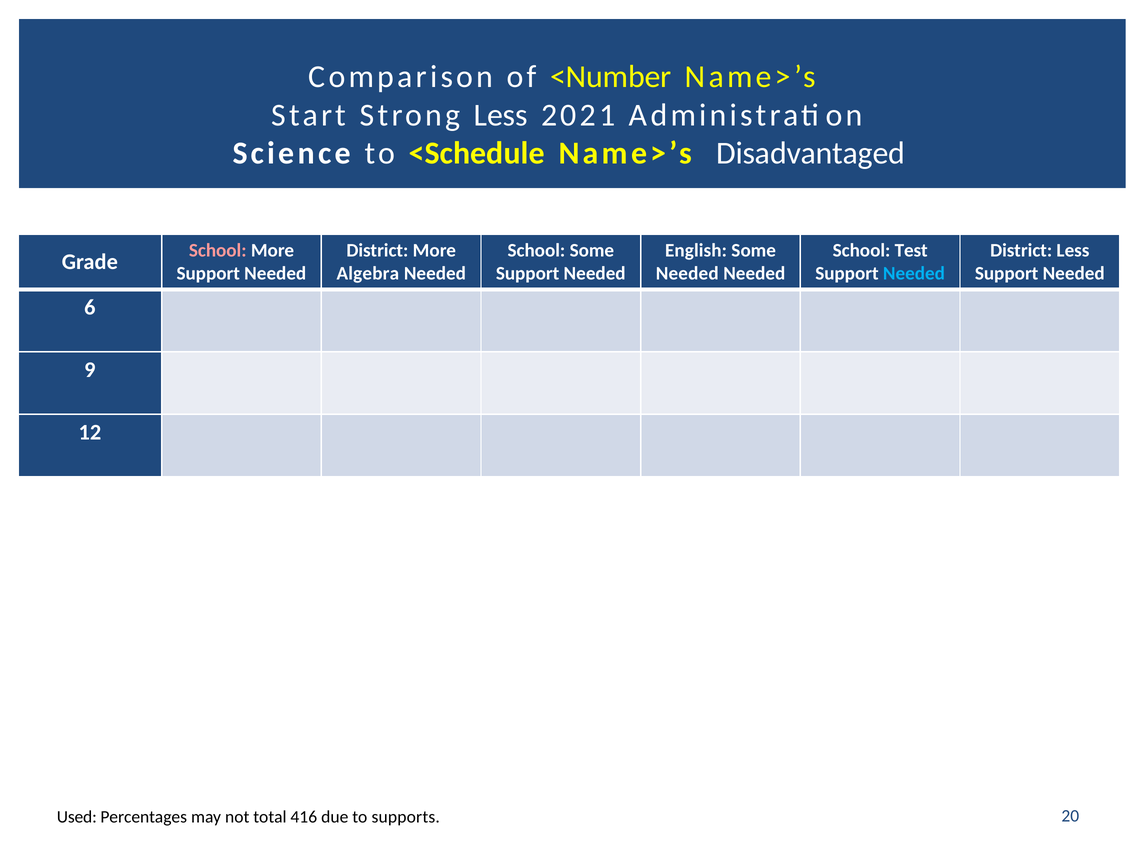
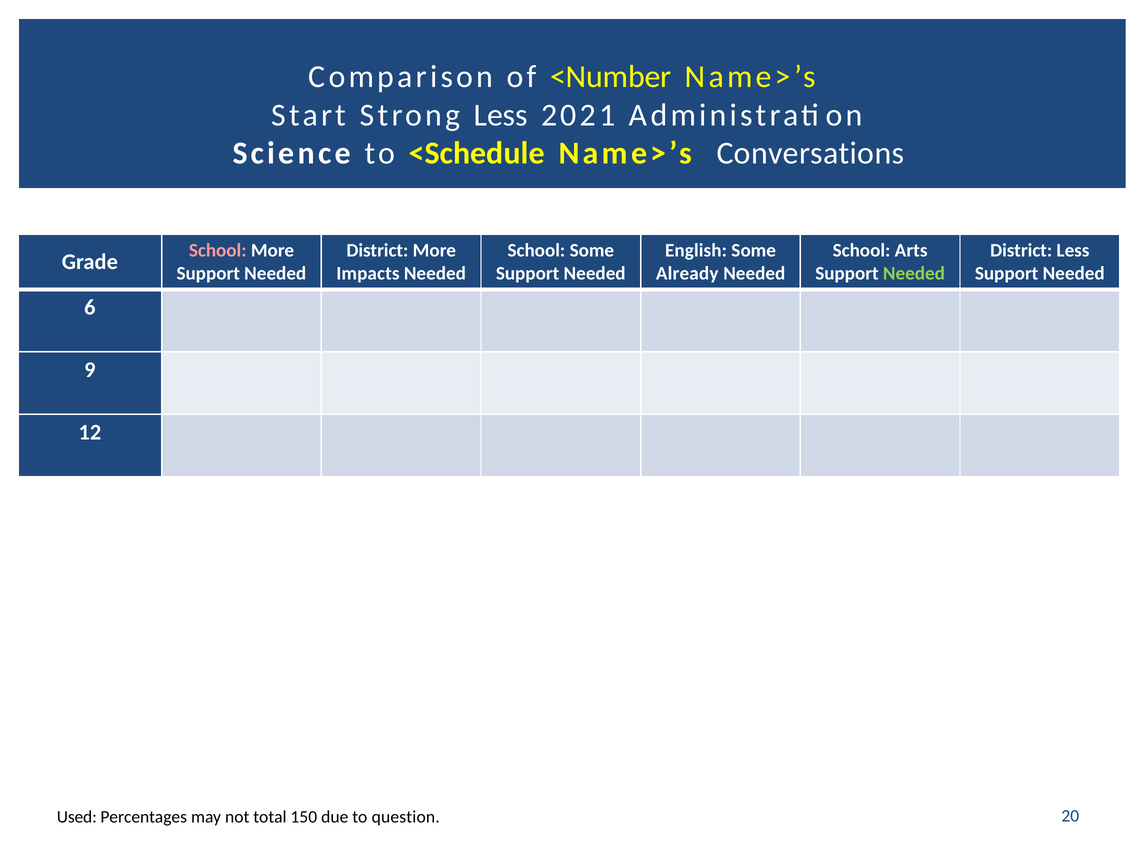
Disadvantaged: Disadvantaged -> Conversations (810, 153)
Test: Test -> Arts (911, 250)
Algebra: Algebra -> Impacts (368, 274)
Needed: Needed -> Already (687, 274)
Needed colour: light blue -> light green (914, 274)
416: 416 -> 150 (304, 817)
supports: supports -> question (406, 817)
